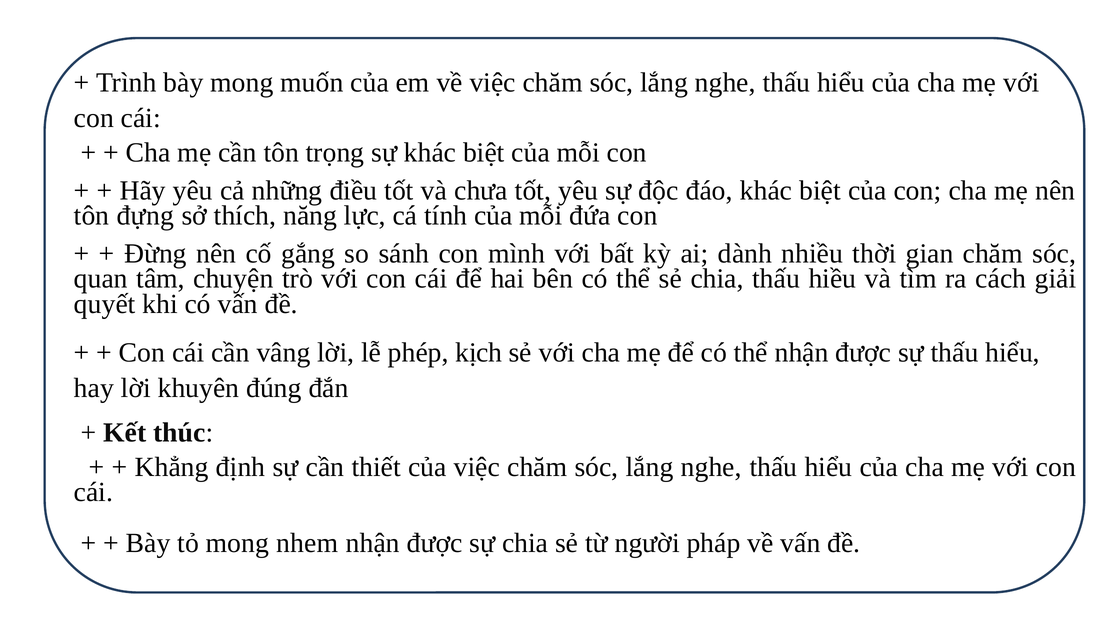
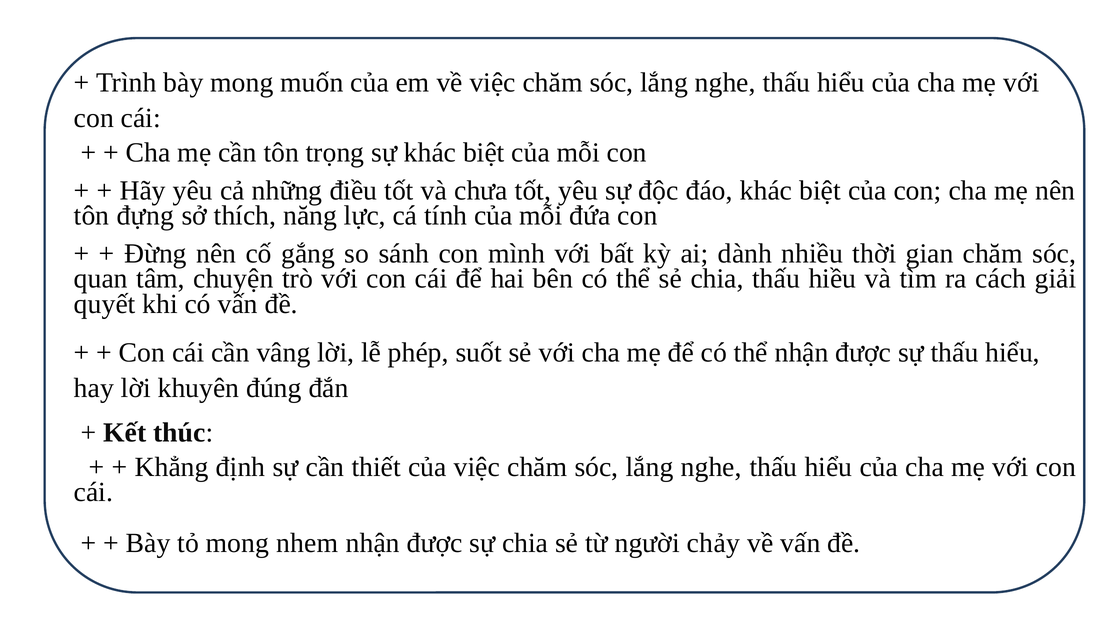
kịch: kịch -> suốt (479, 353)
pháp: pháp -> chảy (713, 544)
